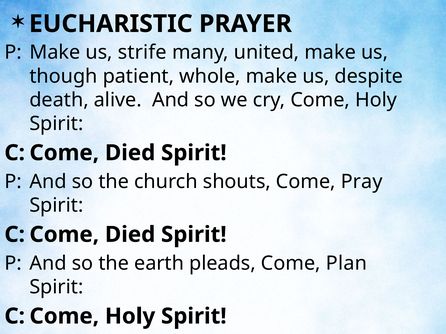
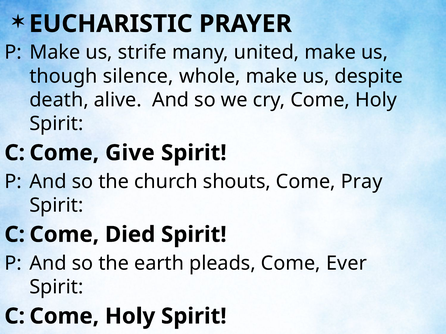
patient: patient -> silence (138, 76)
Died: Died -> Give (130, 153)
Plan: Plan -> Ever (347, 264)
